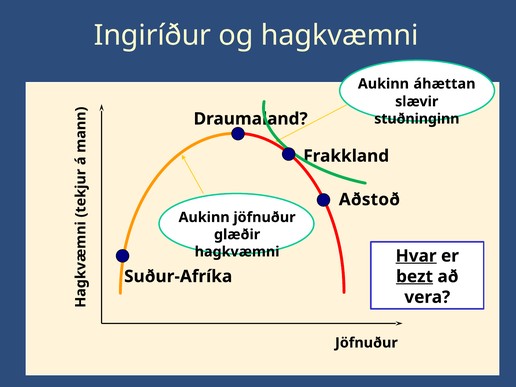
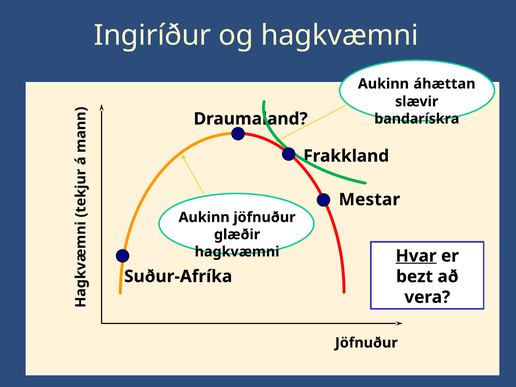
stuðninginn: stuðninginn -> bandarískra (417, 119)
Aðstoð: Aðstoð -> Mestar (369, 200)
bezt underline: present -> none (415, 277)
